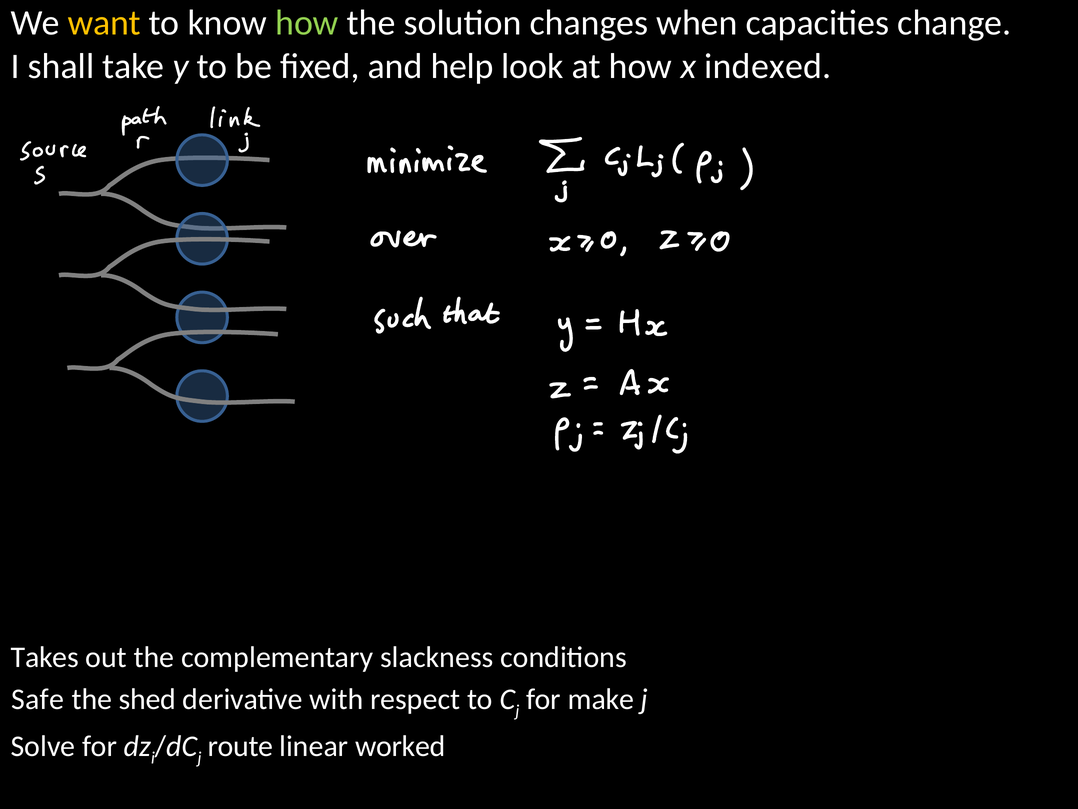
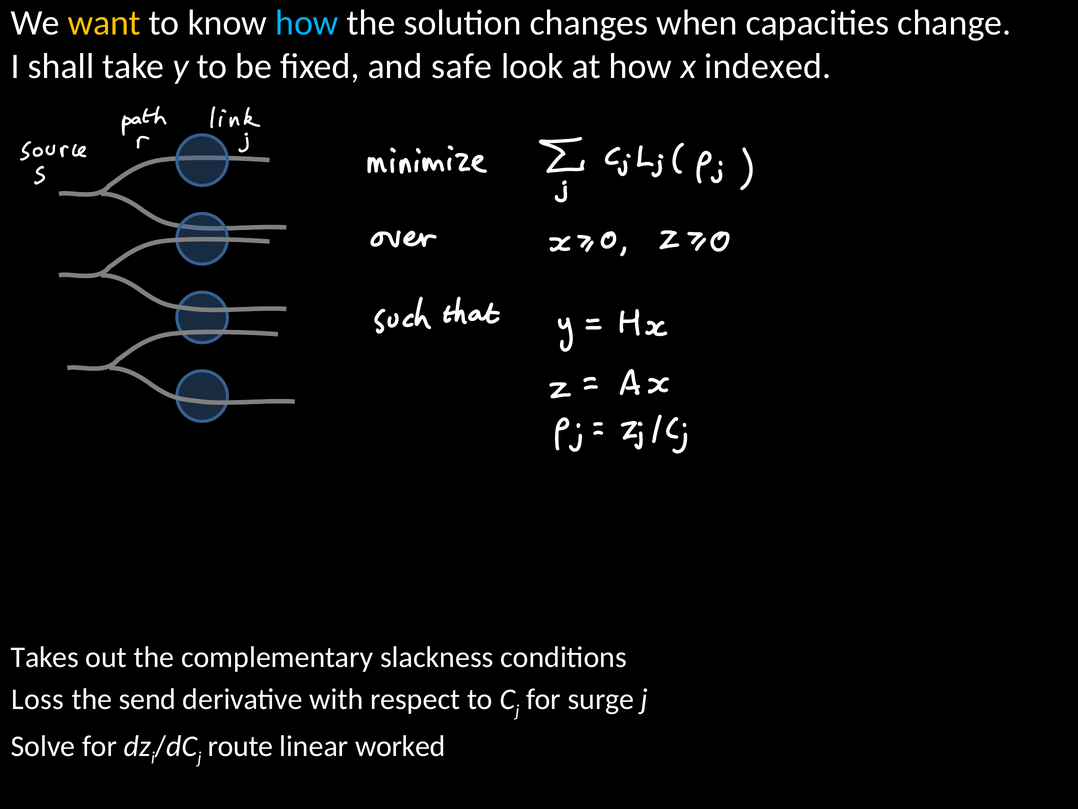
how colour: light green -> light blue (307, 23)
help: help -> safe (462, 66)
Safe: Safe -> Loss (38, 699)
shed: shed -> send (148, 699)
make: make -> surge (601, 699)
